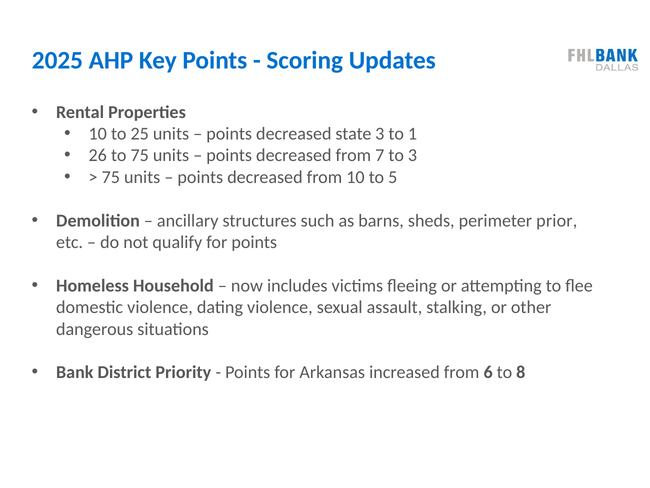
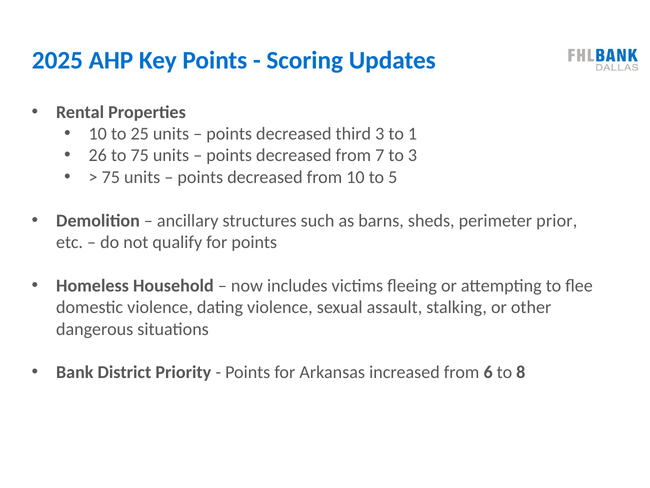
state: state -> third (353, 134)
